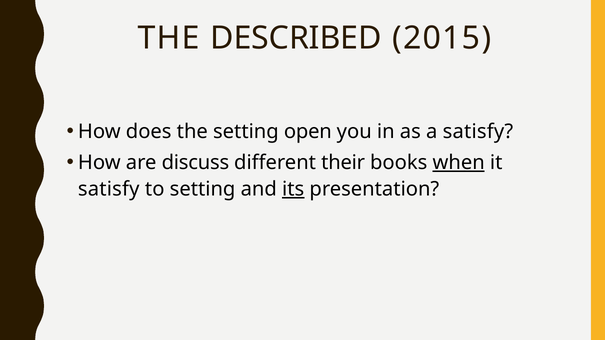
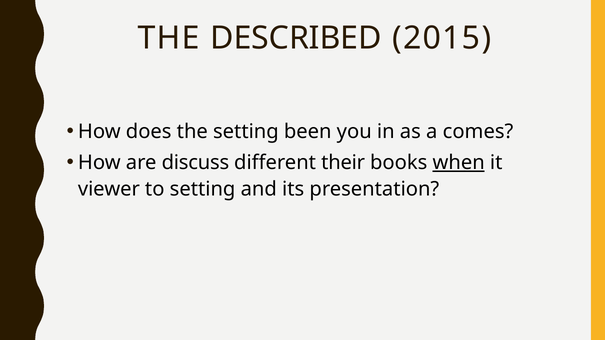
open: open -> been (308, 132)
a satisfy: satisfy -> comes (478, 132)
satisfy: satisfy -> viewer (109, 189)
its underline: present -> none (293, 189)
